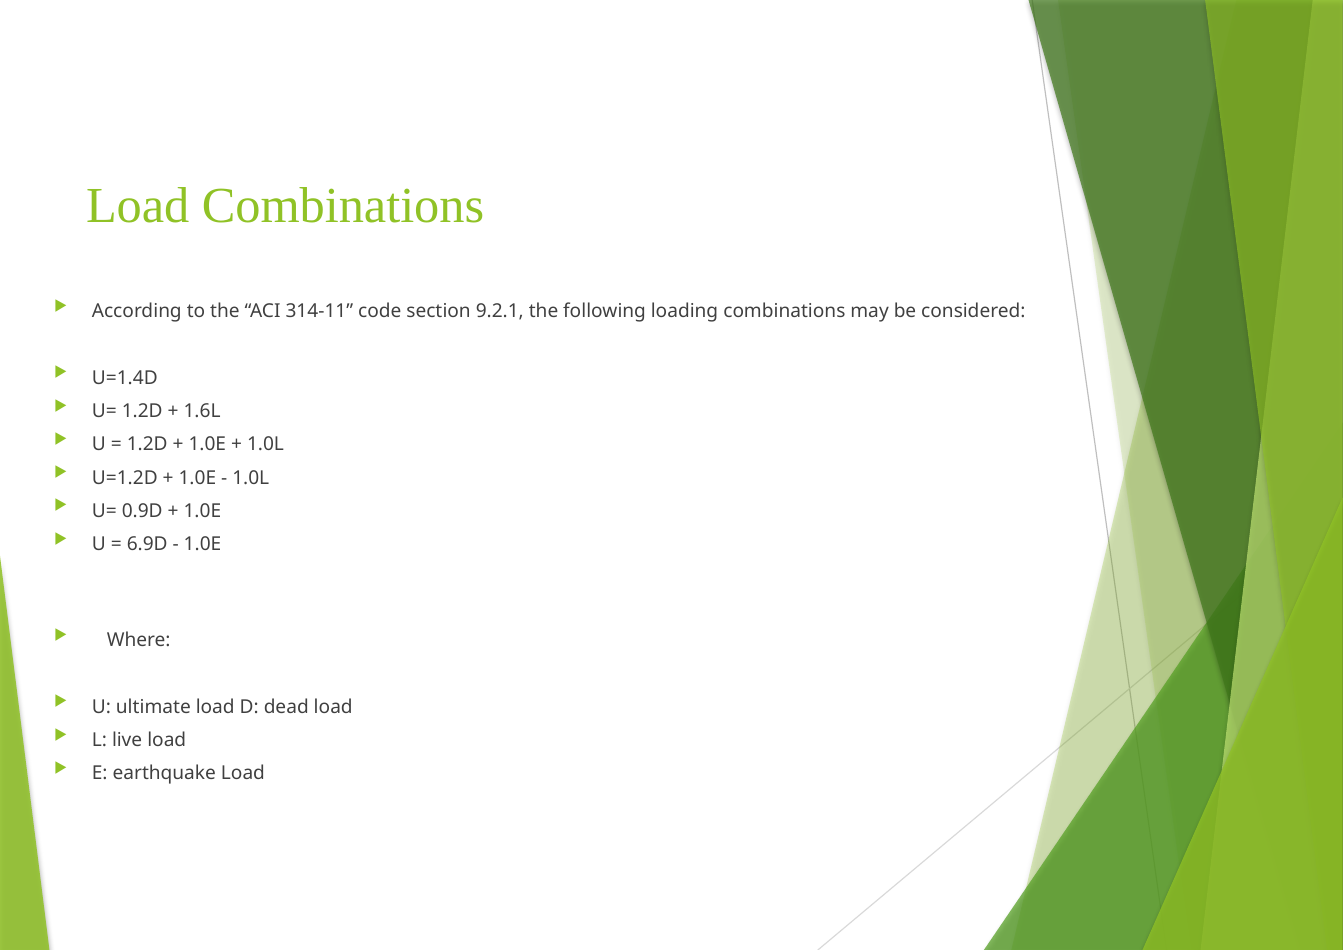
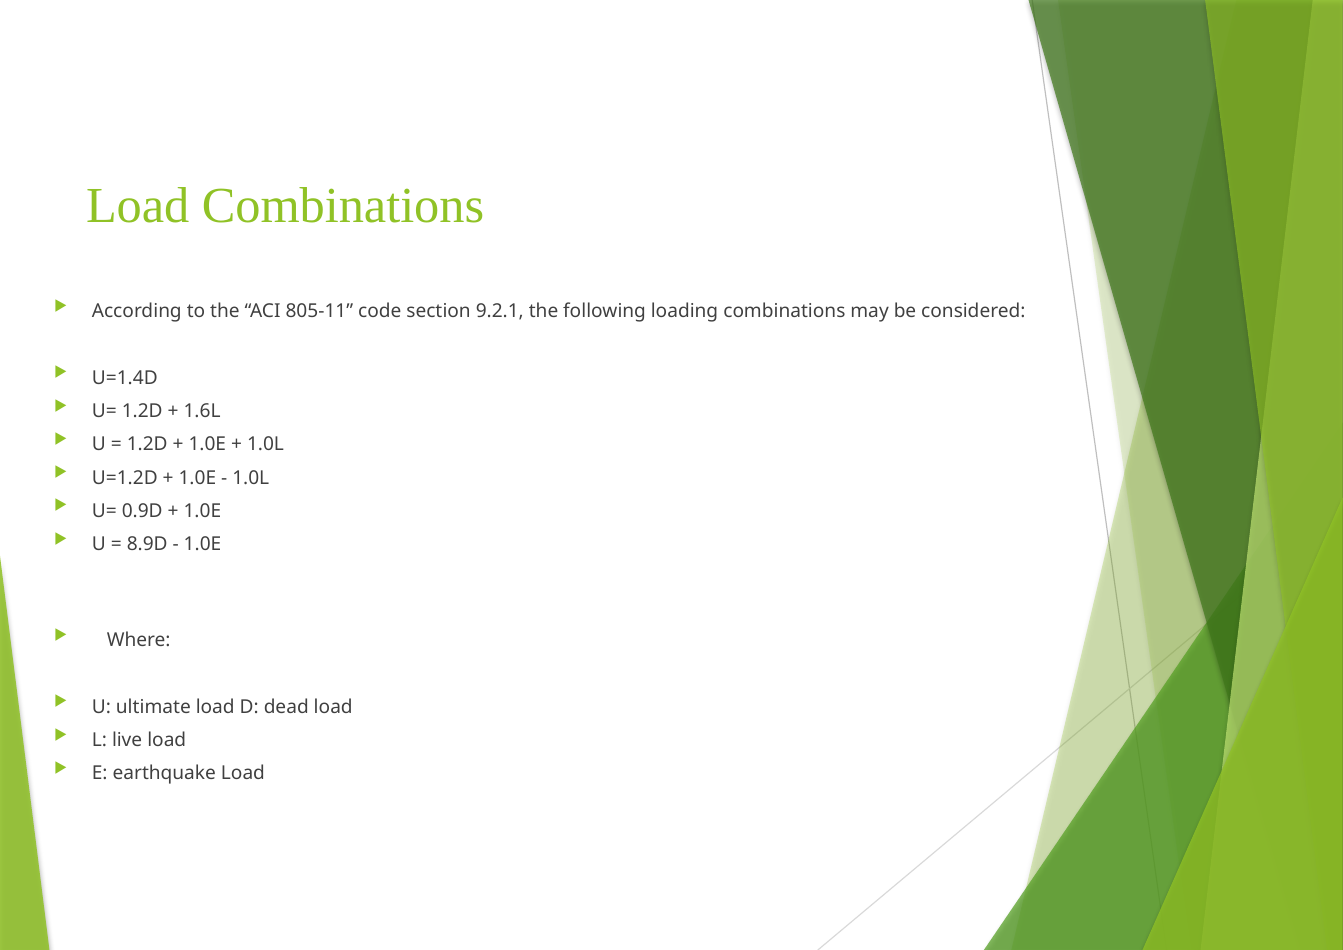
314-11: 314-11 -> 805-11 (319, 311)
6.9D: 6.9D -> 8.9D (147, 544)
